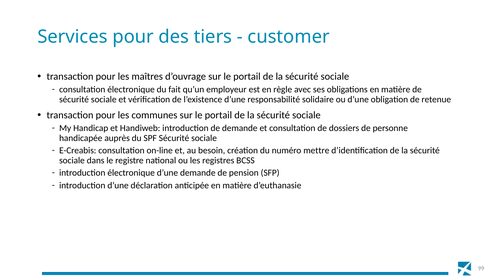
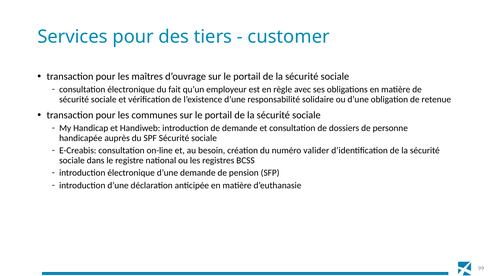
mettre: mettre -> valider (316, 151)
